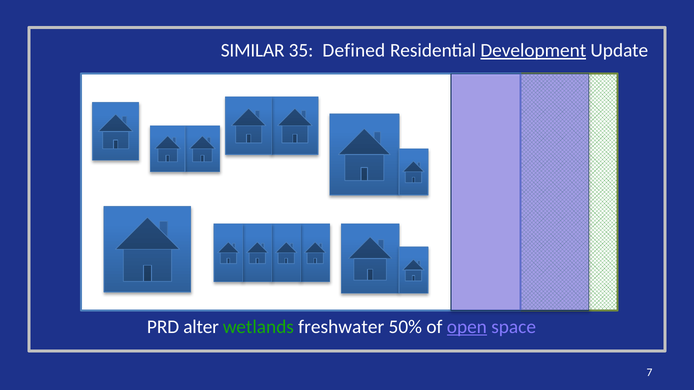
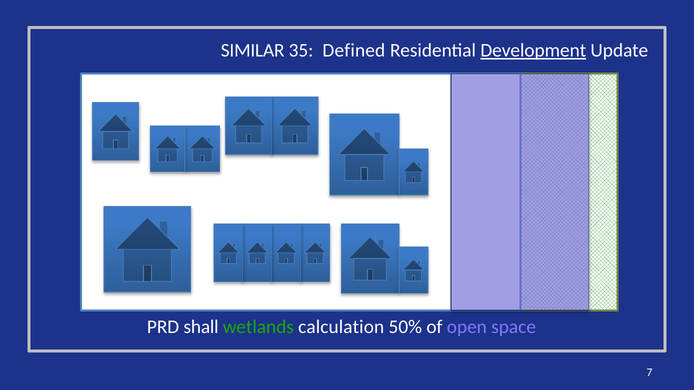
alter: alter -> shall (201, 327)
freshwater: freshwater -> calculation (341, 327)
open underline: present -> none (467, 327)
